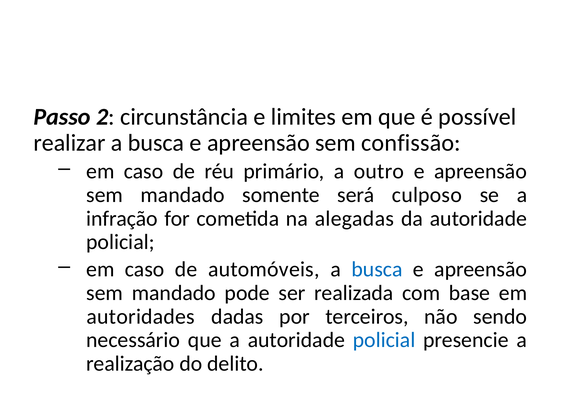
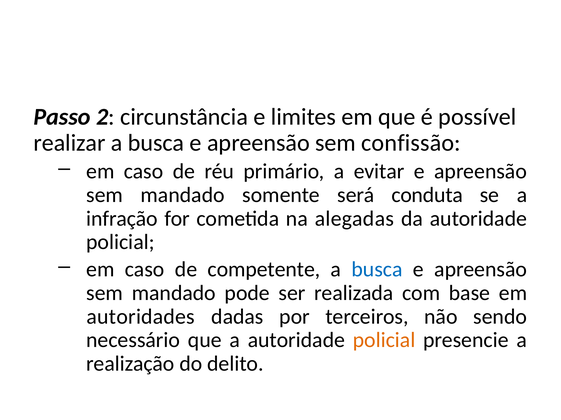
outro: outro -> evitar (379, 172)
culposo: culposo -> conduta (427, 195)
automóveis: automóveis -> competente (264, 270)
policial colour: blue -> orange (384, 341)
